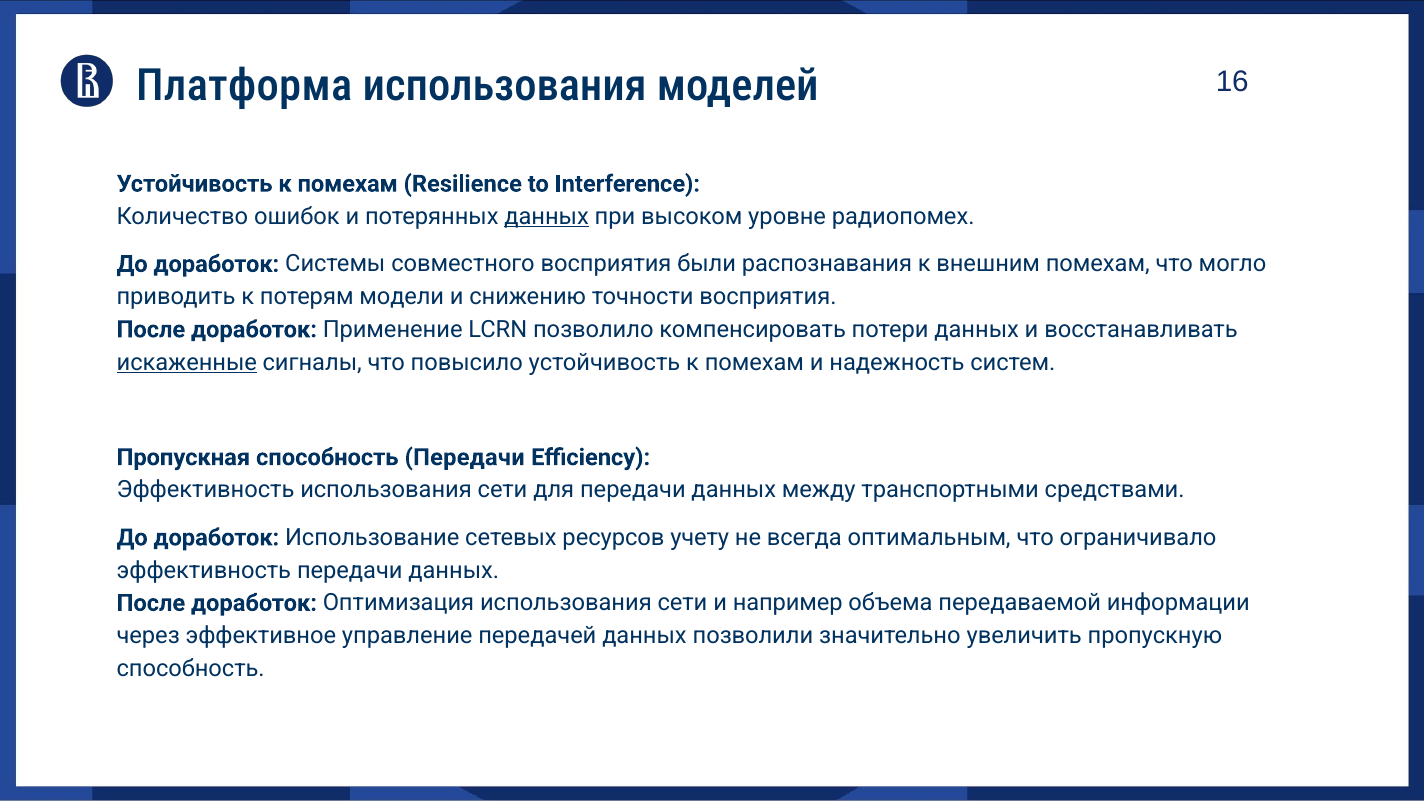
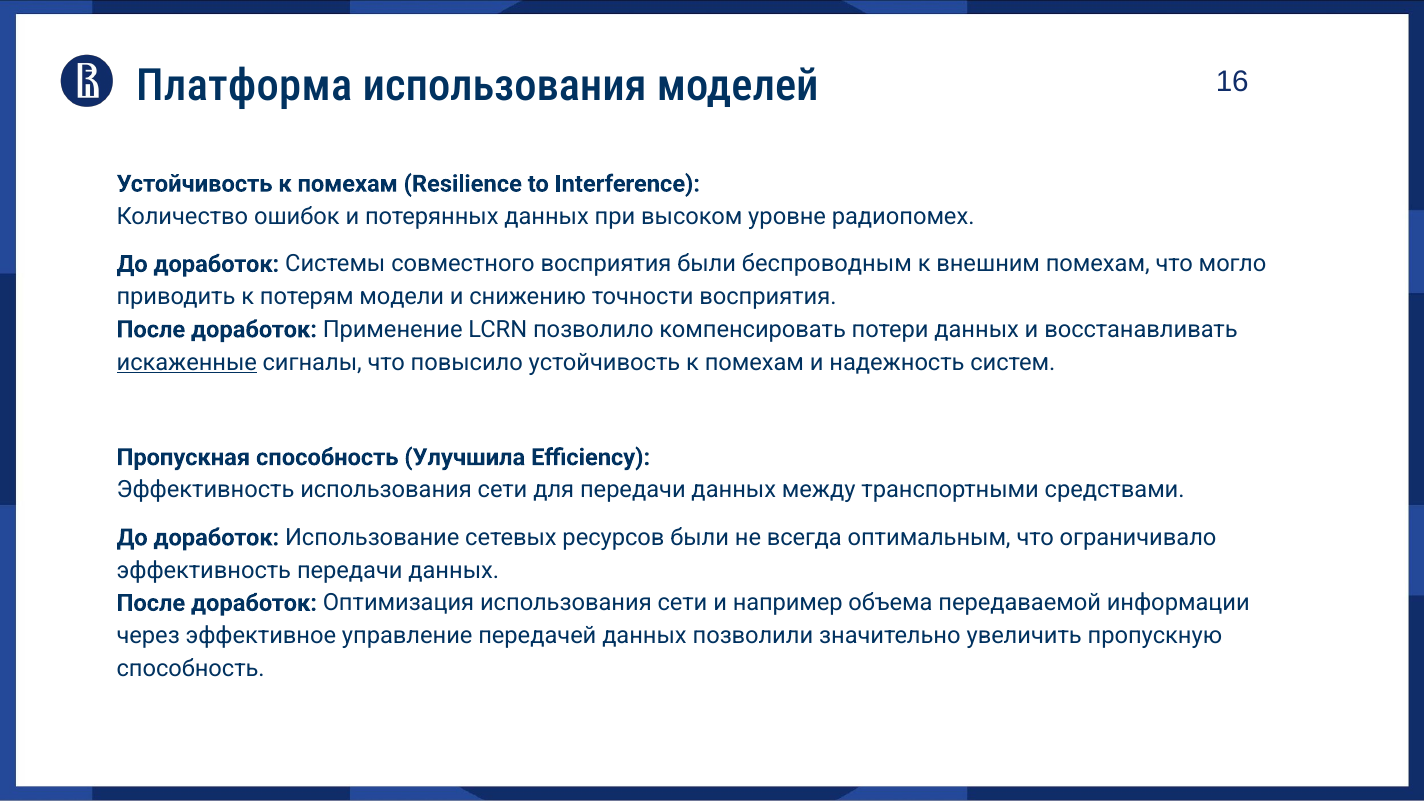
данных underline: present -> none (547, 217)
распознавания: распознавания -> беспроводным (827, 264)
способность Передачи: Передачи -> Улучшила (465, 457)
ресурсов учету: учету -> были (700, 538)
